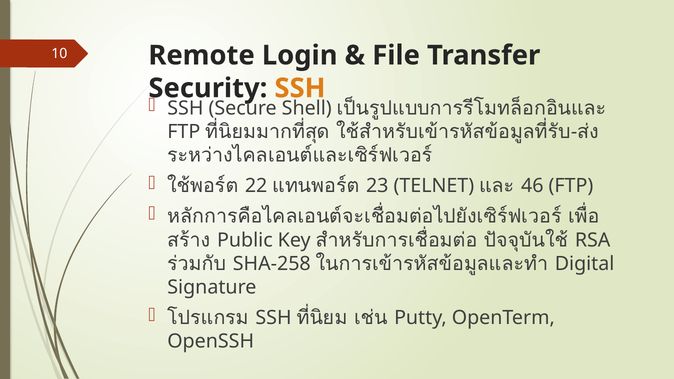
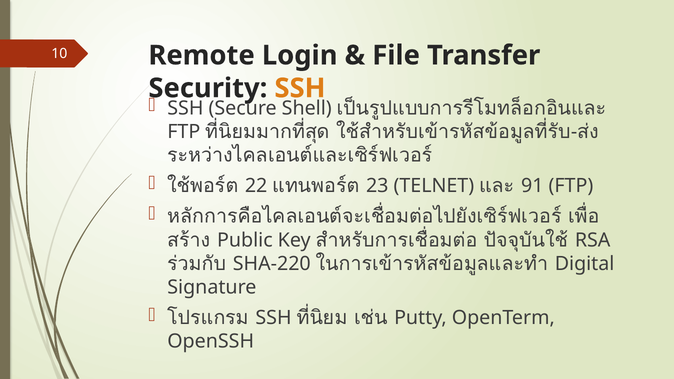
46: 46 -> 91 (532, 186)
SHA-258: SHA-258 -> SHA-220 (272, 264)
